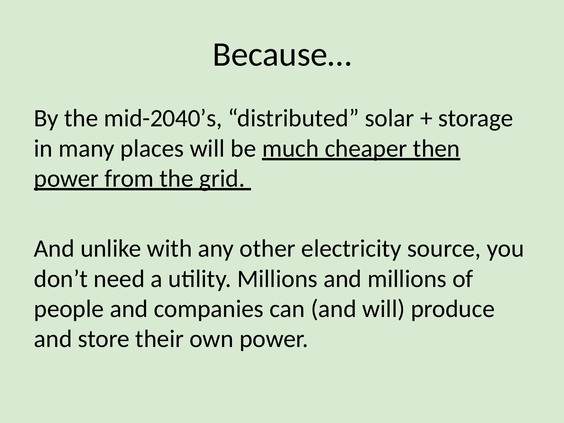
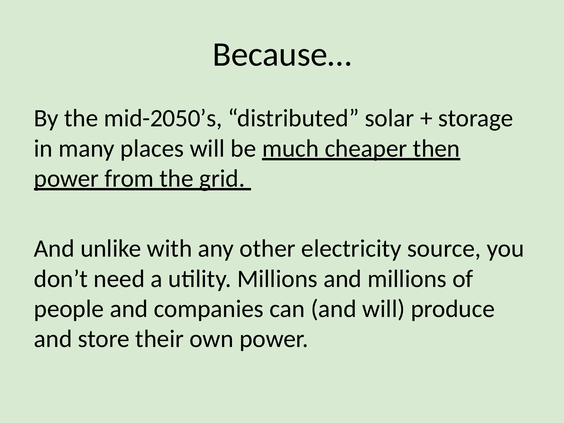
mid-2040’s: mid-2040’s -> mid-2050’s (163, 118)
